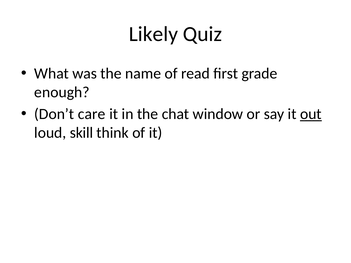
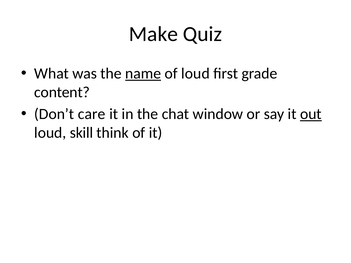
Likely: Likely -> Make (153, 34)
name underline: none -> present (143, 74)
of read: read -> loud (195, 74)
enough: enough -> content (62, 92)
